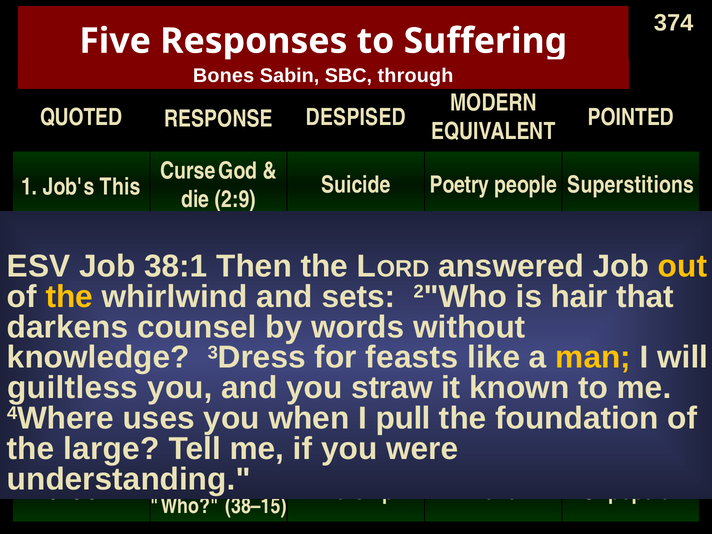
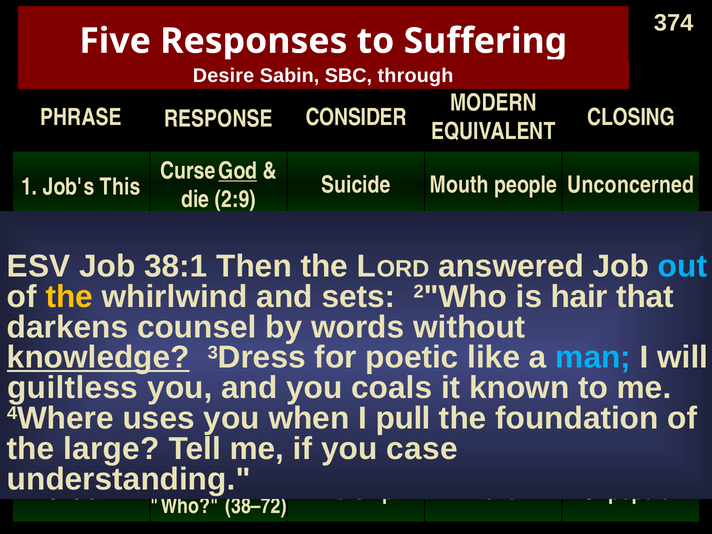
Bones: Bones -> Desire (224, 76)
QUOTED: QUOTED -> PHRASE (81, 117)
DESPISED: DESPISED -> CONSIDER (356, 117)
POINTED: POINTED -> CLOSING (631, 117)
God underline: none -> present (238, 171)
Poetry: Poetry -> Mouth (459, 185)
Superstitions: Superstitions -> Unconcerned (631, 185)
out colour: yellow -> light blue (682, 266)
knowledge underline: none -> present (98, 358)
feasts: feasts -> poetic (412, 358)
man colour: yellow -> light blue (593, 358)
straw: straw -> coals (392, 388)
were: were -> case (422, 449)
38–15: 38–15 -> 38–72 (256, 506)
